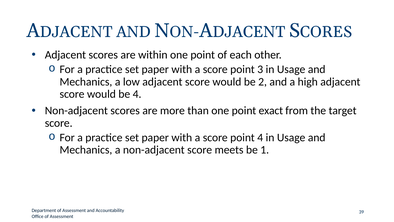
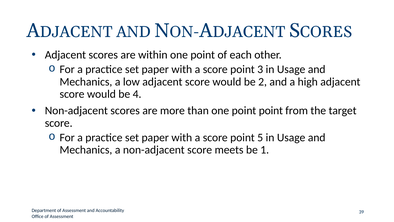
point exact: exact -> point (271, 110)
point 4: 4 -> 5 (260, 137)
